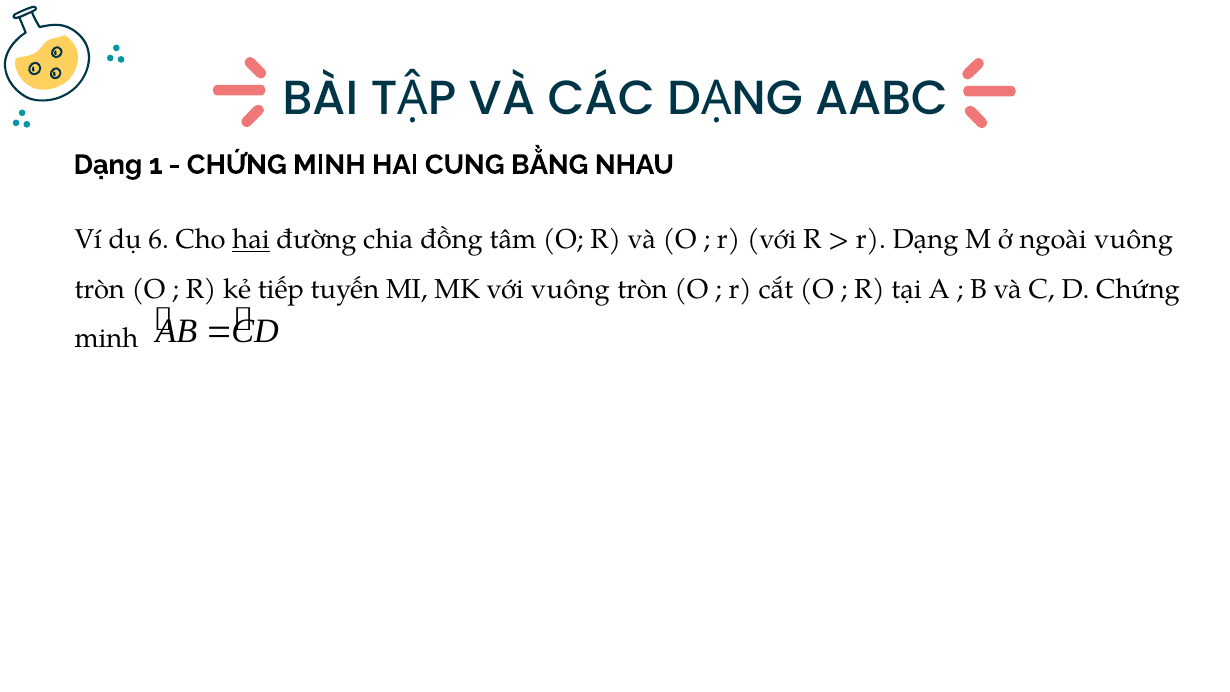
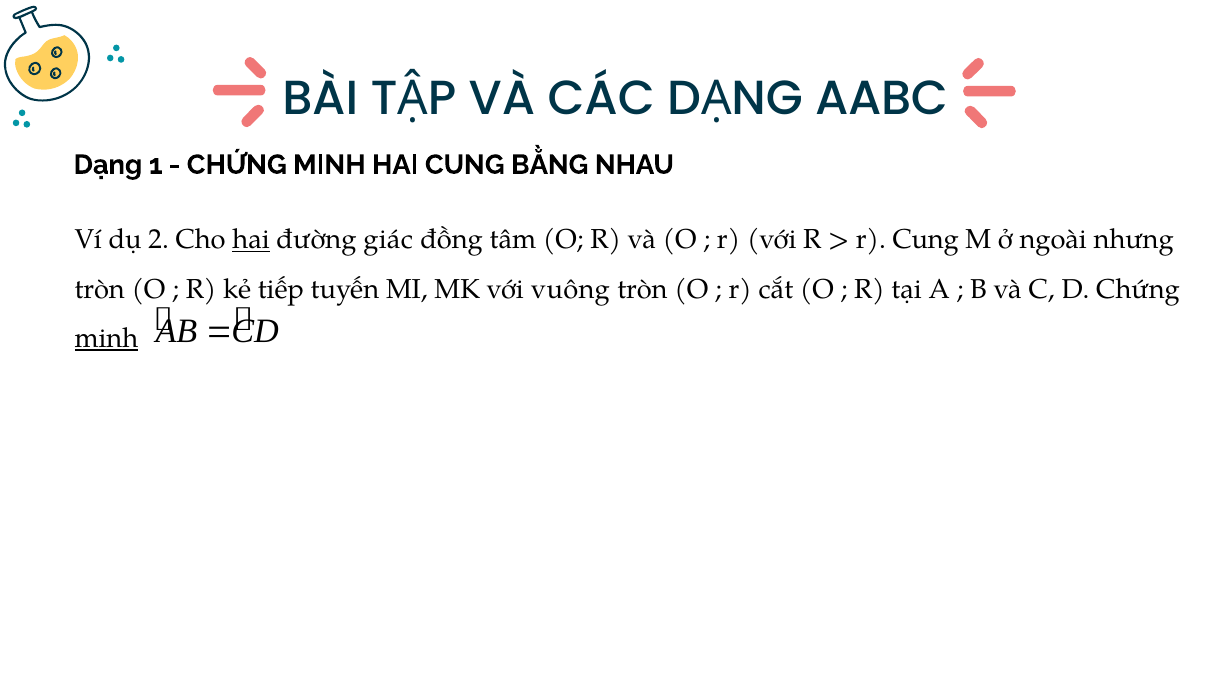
6: 6 -> 2 (159, 240)
chia: chia -> giác (388, 240)
r Dạng: Dạng -> Cung (926, 240)
ngoài vuông: vuông -> nhưng (1134, 240)
minh underline: none -> present (106, 338)
